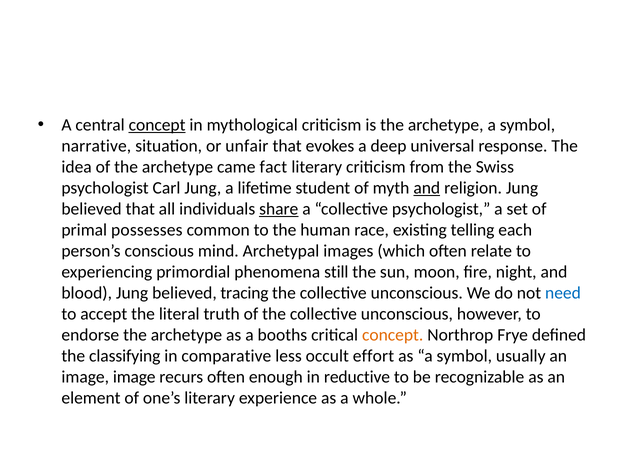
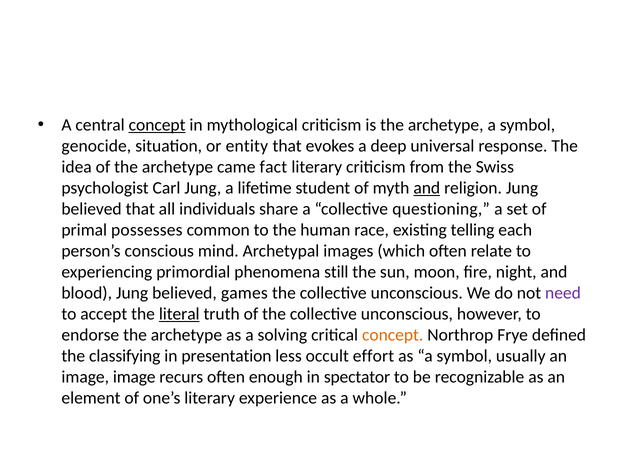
narrative: narrative -> genocide (96, 146)
unfair: unfair -> entity (247, 146)
share underline: present -> none (279, 209)
collective psychologist: psychologist -> questioning (441, 209)
tracing: tracing -> games (244, 293)
need colour: blue -> purple (563, 293)
literal underline: none -> present (179, 314)
booths: booths -> solving (282, 335)
comparative: comparative -> presentation (226, 356)
reductive: reductive -> spectator (357, 377)
